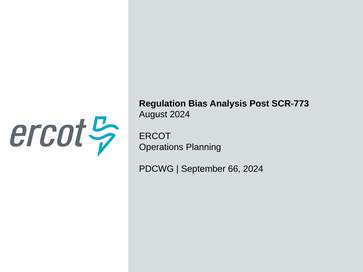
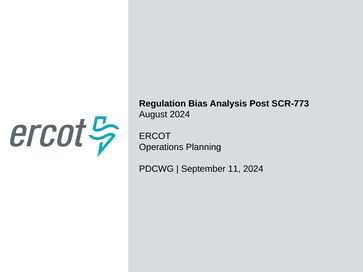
66: 66 -> 11 (234, 169)
